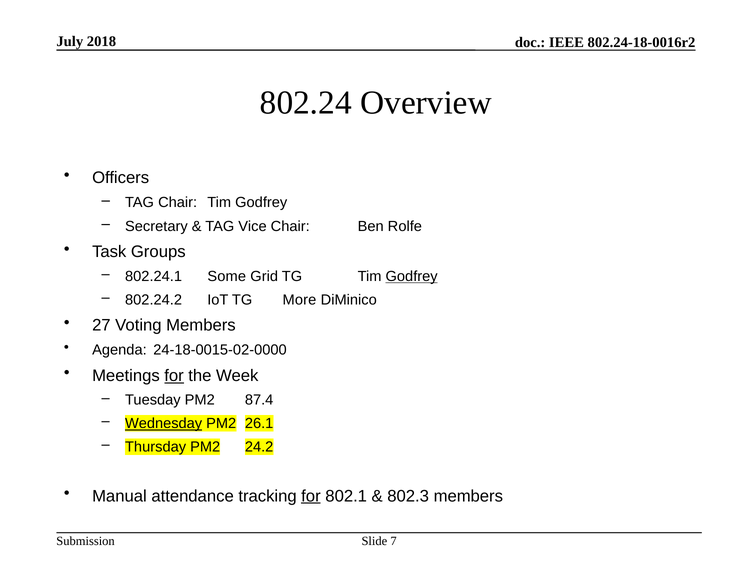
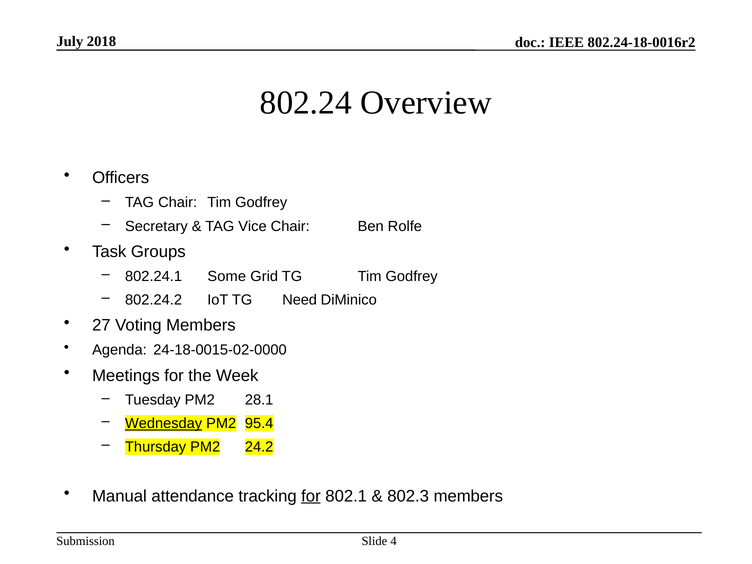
Godfrey underline: present -> none (412, 276)
More: More -> Need (300, 300)
for underline: present -> none (174, 376)
87.4: 87.4 -> 28.1 (259, 400)
26.1: 26.1 -> 95.4 (259, 424)
7: 7 -> 4 (394, 541)
